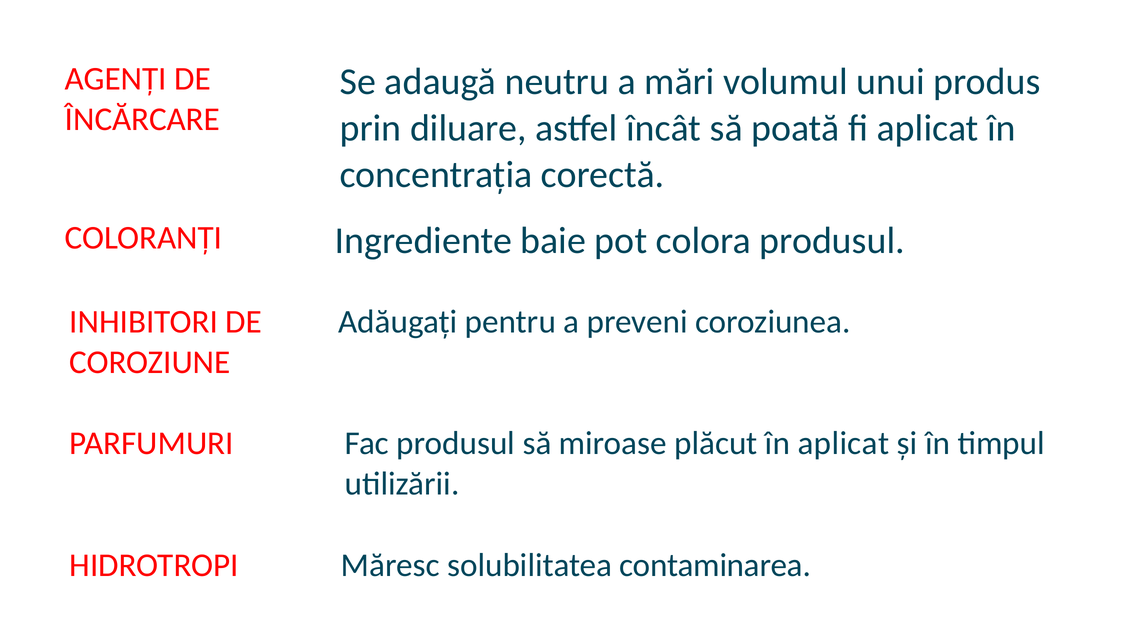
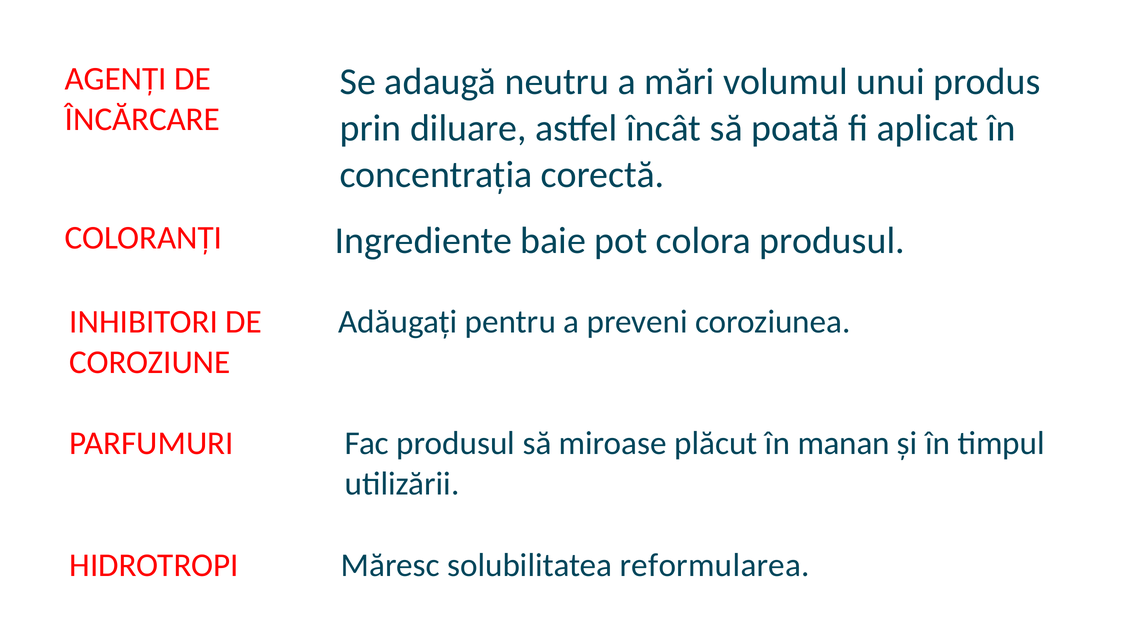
în aplicat: aplicat -> manan (844, 443)
contaminarea: contaminarea -> reformularea (715, 565)
